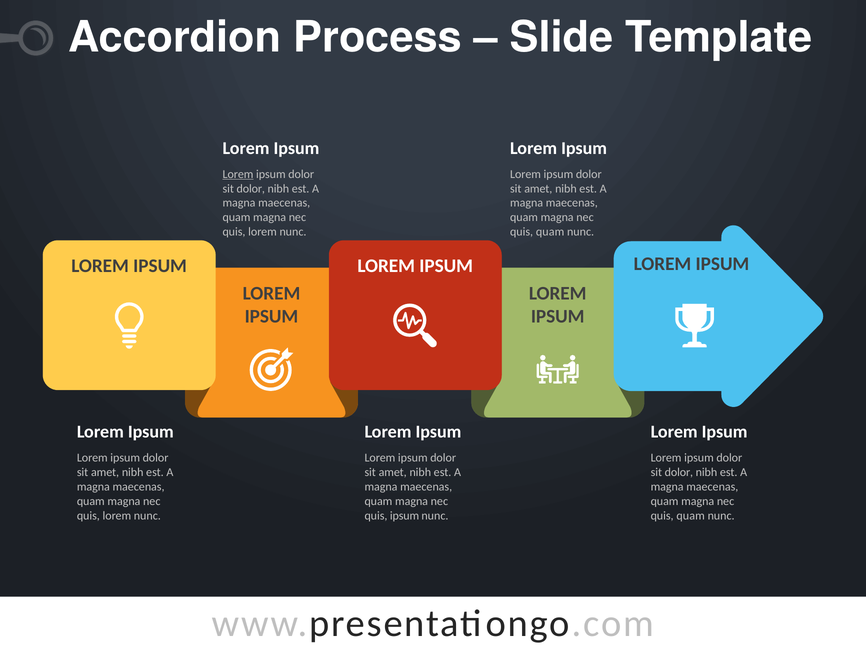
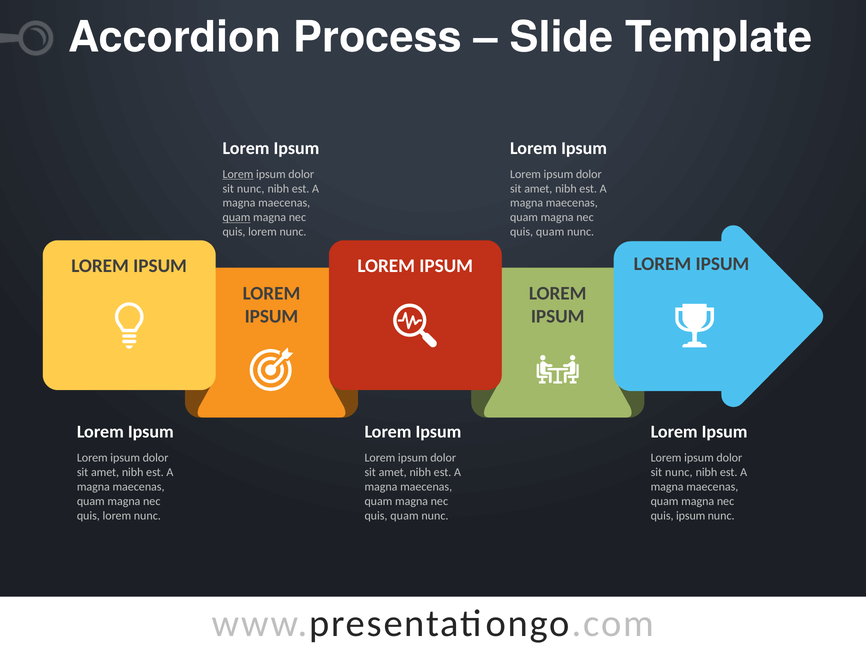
dolor: dolor -> nunc (251, 189)
quam underline: none -> present (236, 218)
dolor: dolor -> nunc (679, 473)
ipsum: ipsum -> quam (404, 516)
quam: quam -> ipsum (691, 516)
